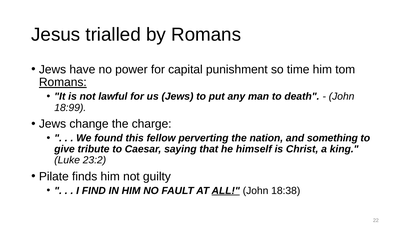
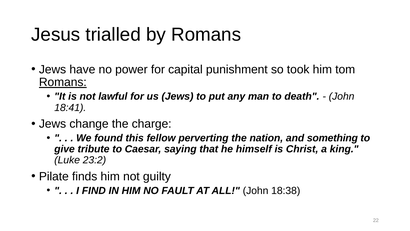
time: time -> took (298, 69)
18:99: 18:99 -> 18:41 (70, 107)
ALL underline: present -> none (226, 190)
